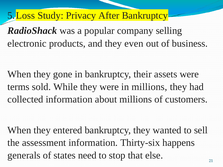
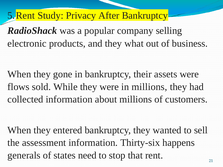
Loss: Loss -> Rent (25, 16)
even: even -> what (134, 43)
terms: terms -> flows (18, 87)
that else: else -> rent (154, 156)
